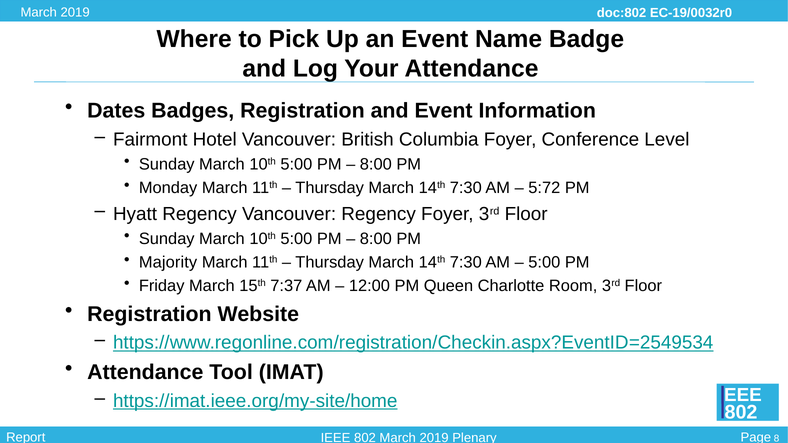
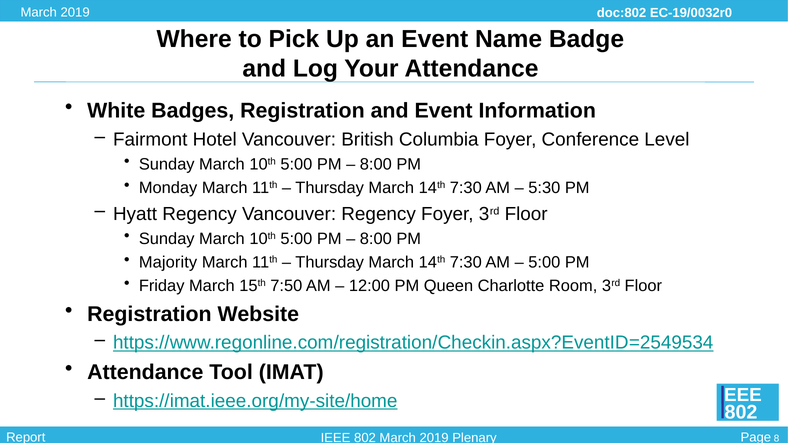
Dates: Dates -> White (116, 111)
5:72: 5:72 -> 5:30 (544, 188)
7:37: 7:37 -> 7:50 (286, 286)
